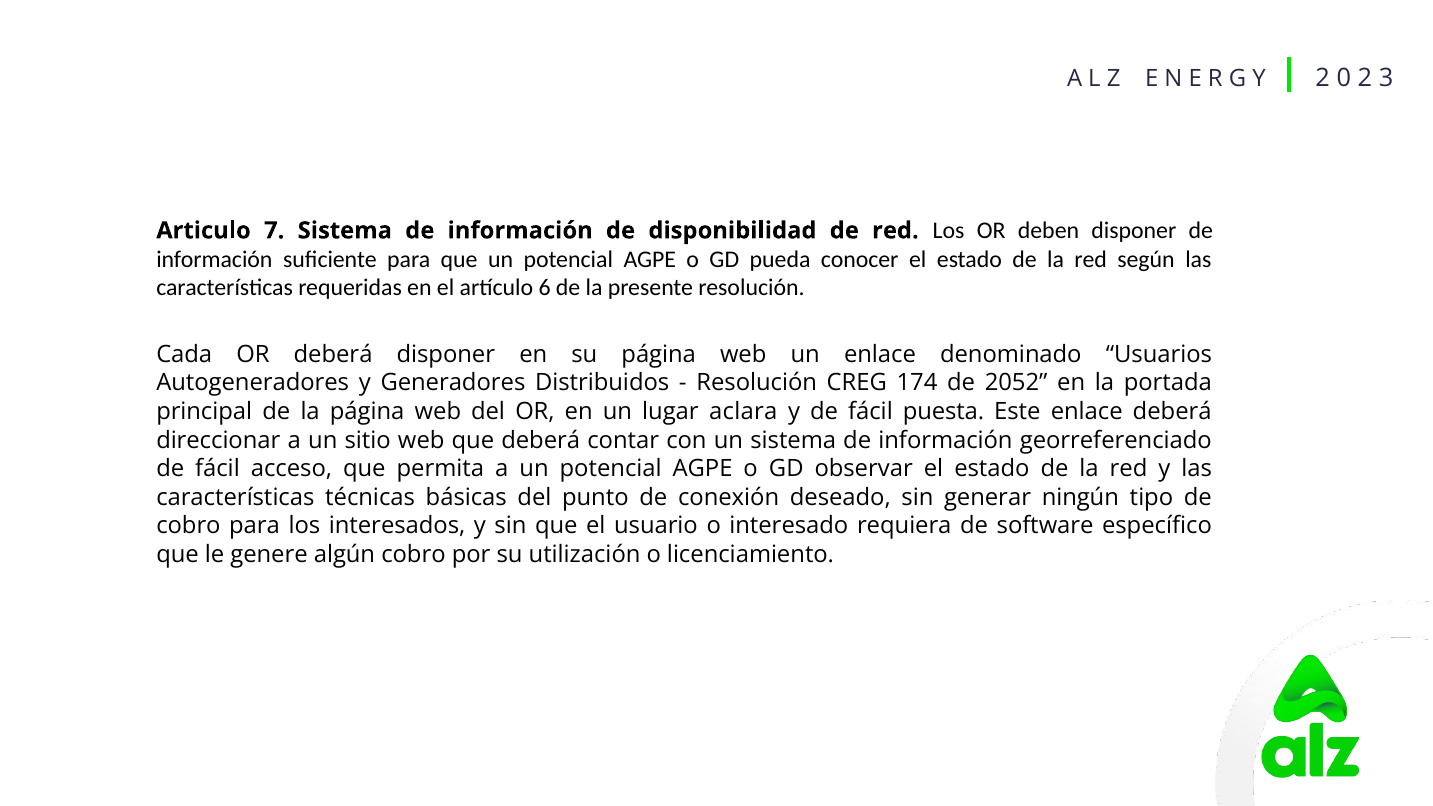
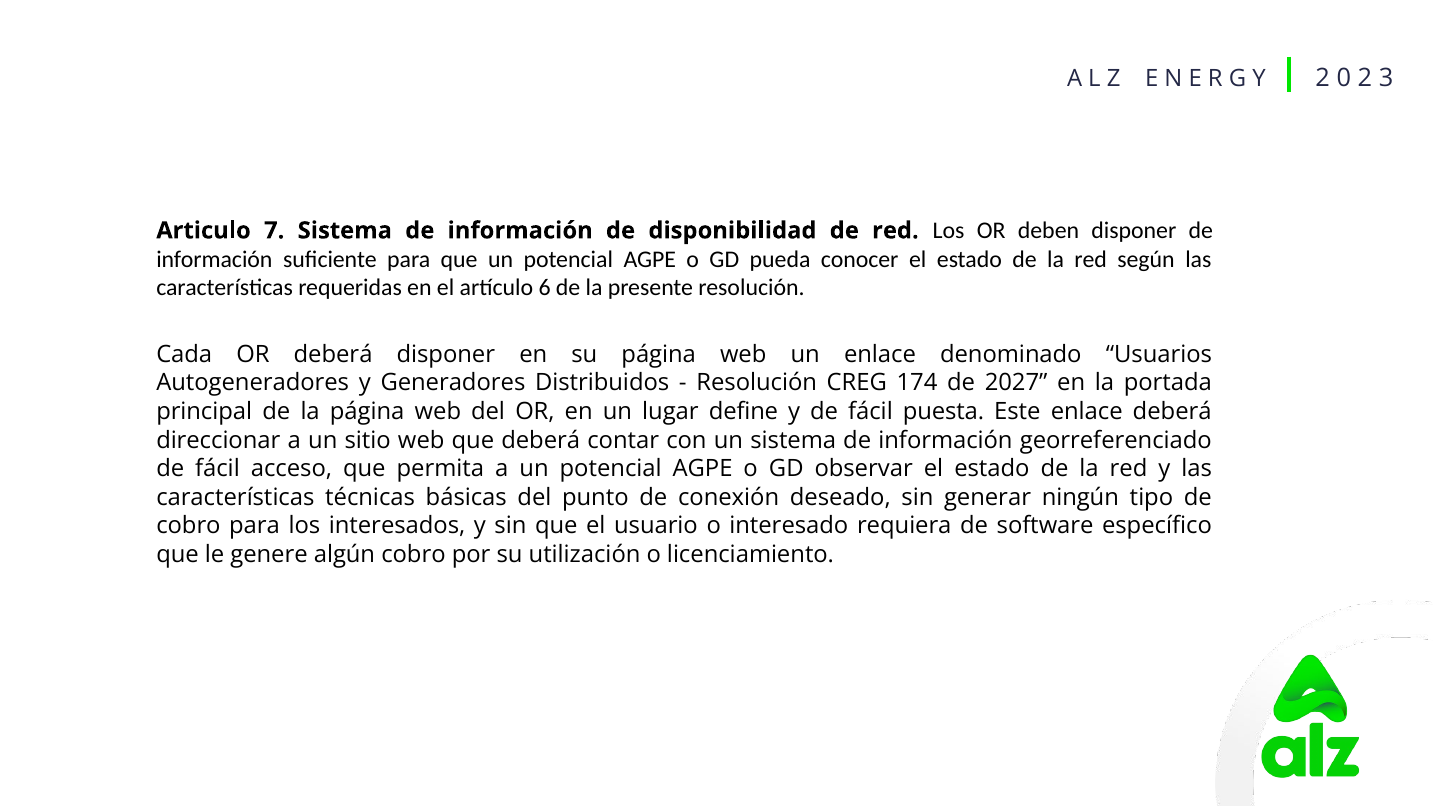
2052: 2052 -> 2027 (1016, 383)
aclara: aclara -> define (743, 412)
